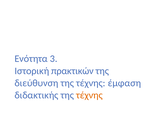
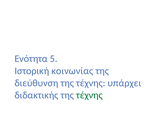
3: 3 -> 5 (54, 59)
πρακτικών: πρακτικών -> κοινωνίας (72, 71)
έμφαση: έμφαση -> υπάρχει (124, 83)
τέχνης colour: orange -> green (89, 95)
